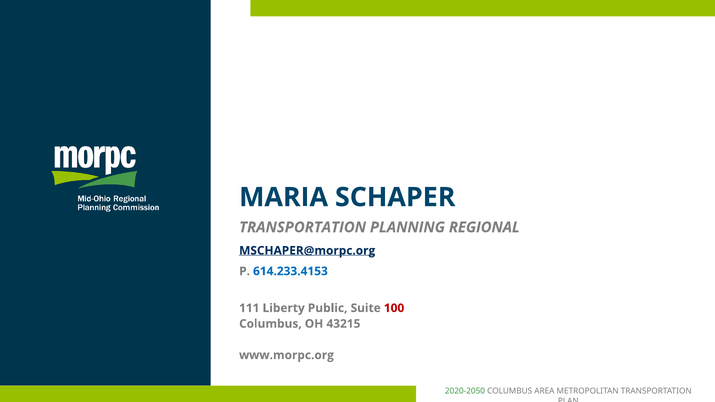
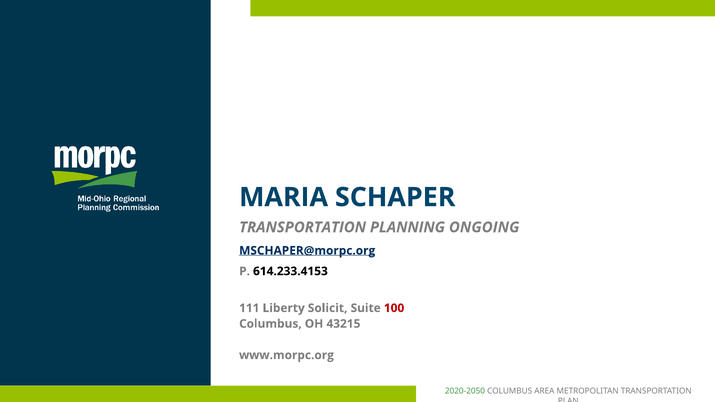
REGIONAL: REGIONAL -> ONGOING (484, 227)
614.233.4153 colour: blue -> black (290, 271)
Public: Public -> Solicit (328, 308)
